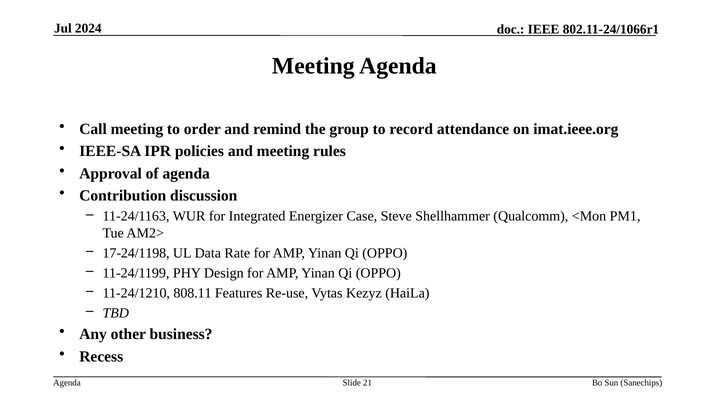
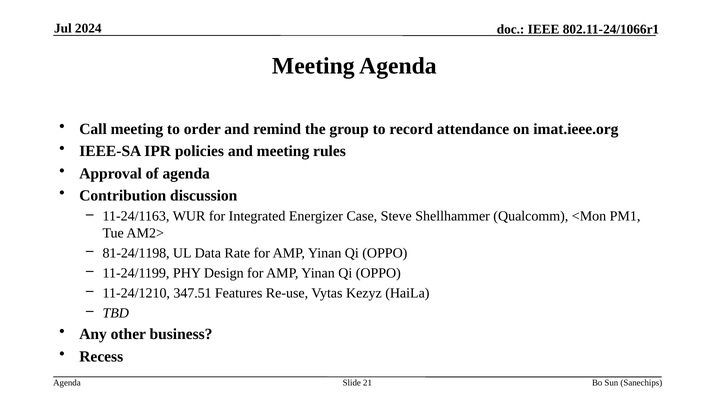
17-24/1198: 17-24/1198 -> 81-24/1198 (136, 253)
808.11: 808.11 -> 347.51 (193, 293)
